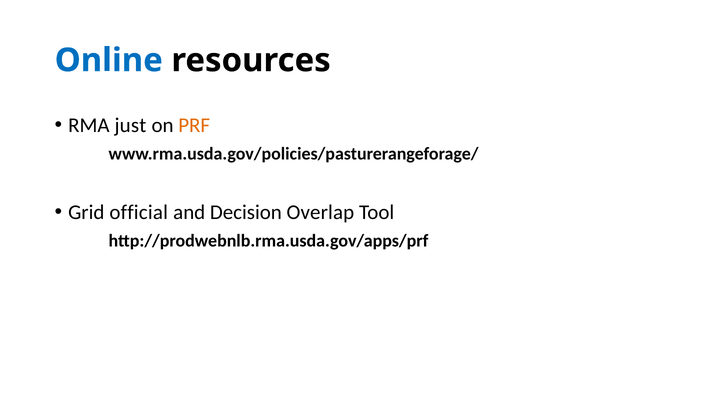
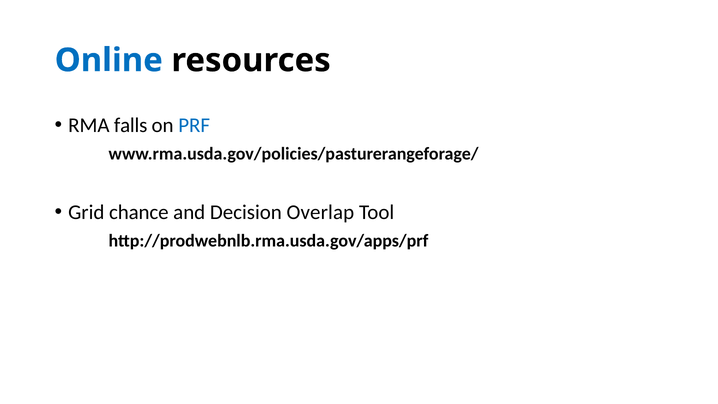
just: just -> falls (131, 125)
PRF colour: orange -> blue (194, 125)
official: official -> chance (139, 212)
